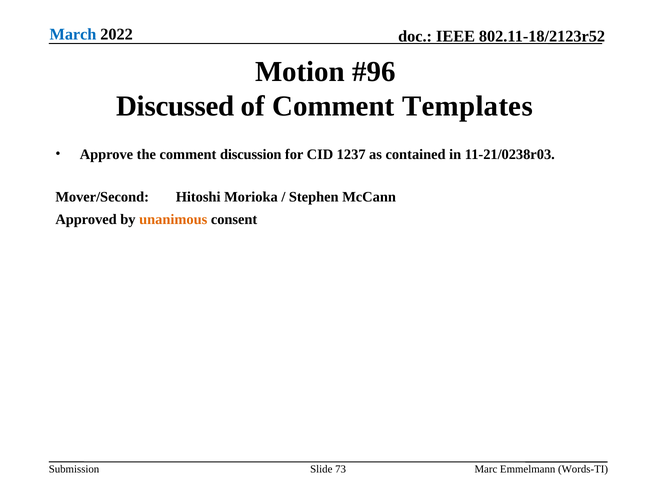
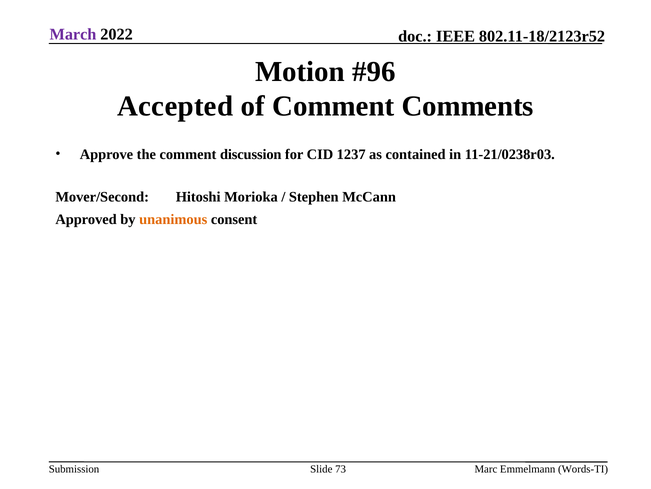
March colour: blue -> purple (73, 35)
Discussed: Discussed -> Accepted (175, 106)
Templates: Templates -> Comments (468, 106)
